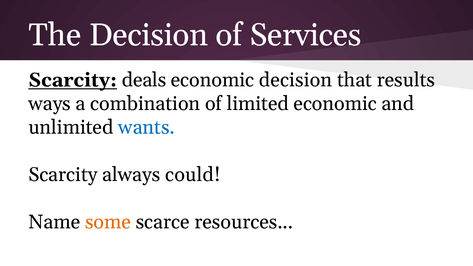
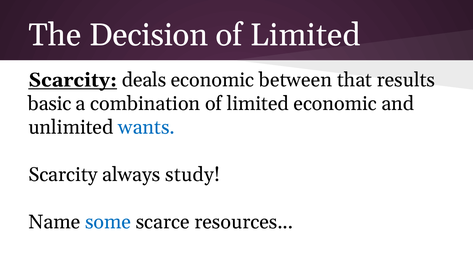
Services: Services -> Limited (305, 35)
economic decision: decision -> between (296, 80)
ways: ways -> basic (50, 104)
could: could -> study (193, 175)
some colour: orange -> blue (108, 222)
